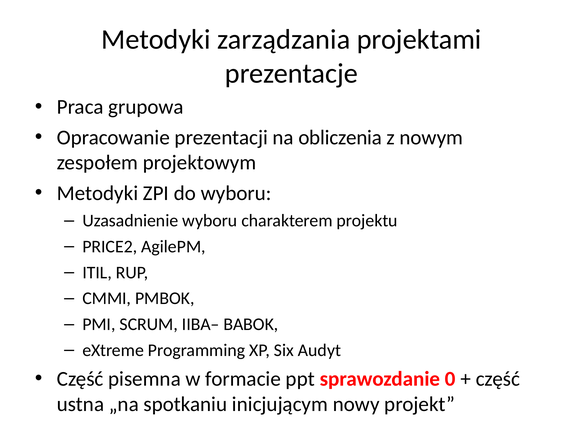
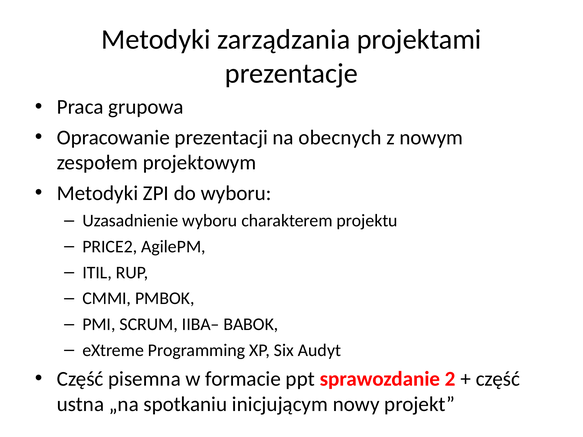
obliczenia: obliczenia -> obecnych (340, 138)
0: 0 -> 2 (450, 379)
